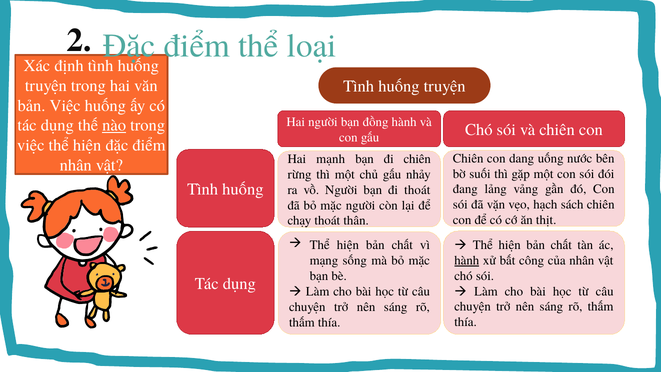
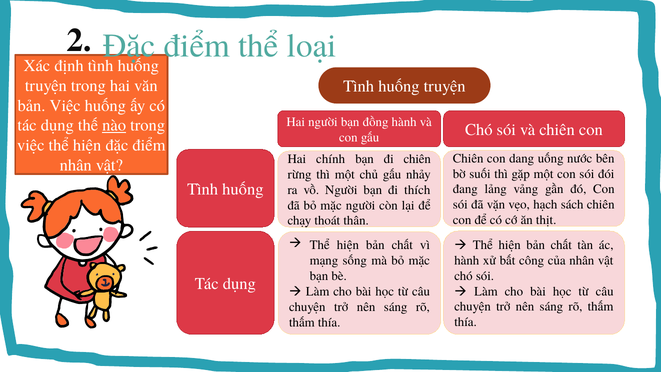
mạnh: mạnh -> chính (331, 159)
đi thoát: thoát -> thích (417, 190)
hành underline: present -> none (467, 260)
